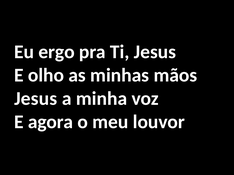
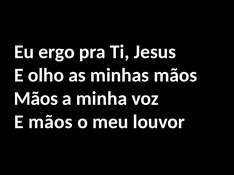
Jesus: Jesus -> Mãos (36, 99)
E agora: agora -> mãos (50, 122)
